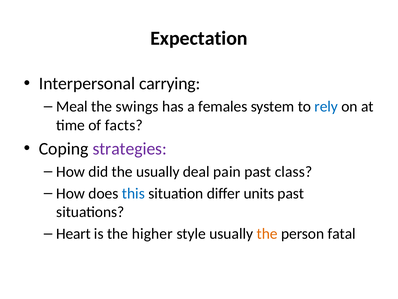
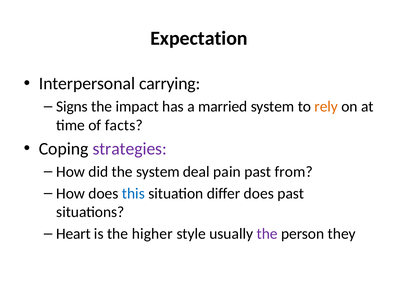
Meal: Meal -> Signs (72, 106)
swings: swings -> impact (137, 106)
females: females -> married (223, 106)
rely colour: blue -> orange (326, 106)
the usually: usually -> system (158, 171)
class: class -> from (294, 171)
differ units: units -> does (259, 193)
the colour: orange -> purple (267, 233)
fatal: fatal -> they (342, 233)
